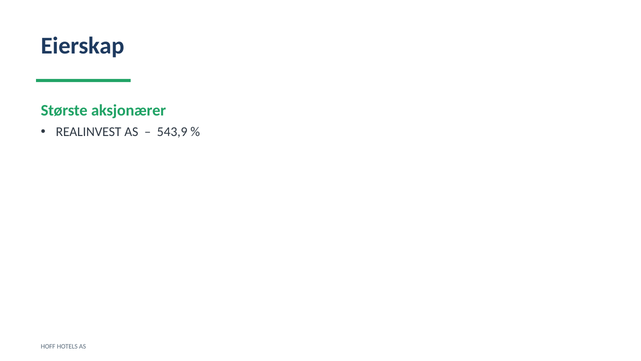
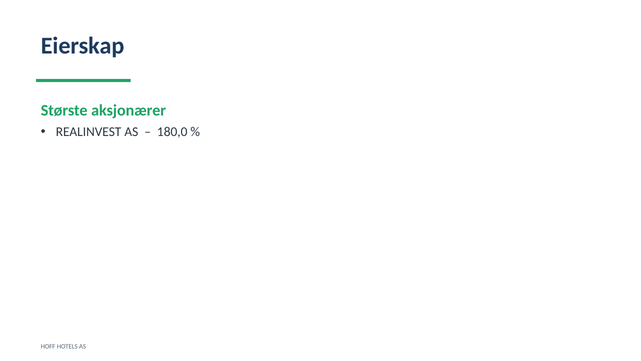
543,9: 543,9 -> 180,0 (172, 132)
